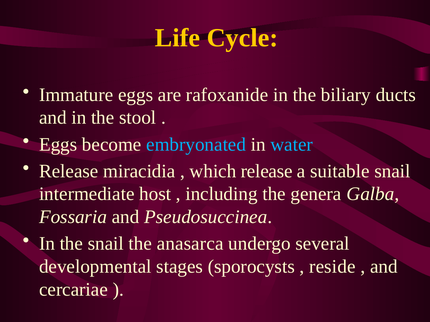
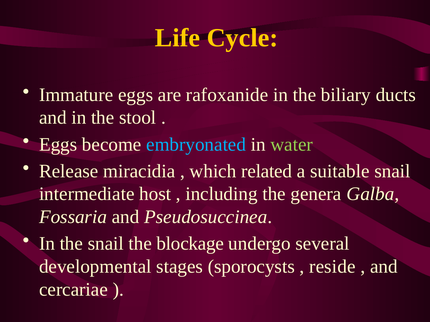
water colour: light blue -> light green (292, 145)
which release: release -> related (267, 171)
anasarca: anasarca -> blockage (190, 244)
